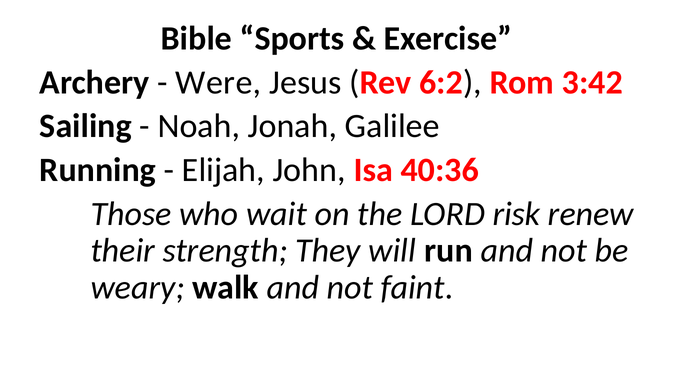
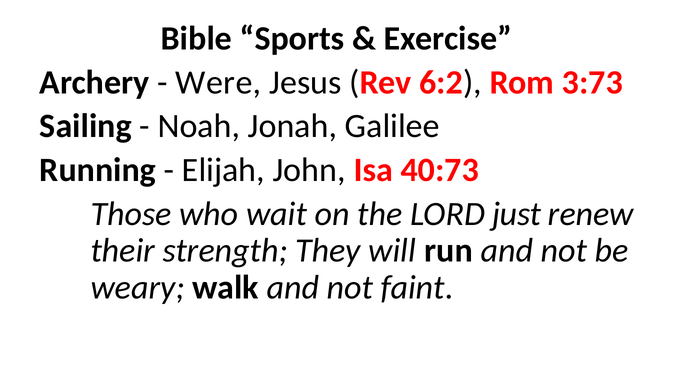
3:42: 3:42 -> 3:73 (592, 82)
40:36: 40:36 -> 40:73 (440, 170)
risk: risk -> just (517, 214)
